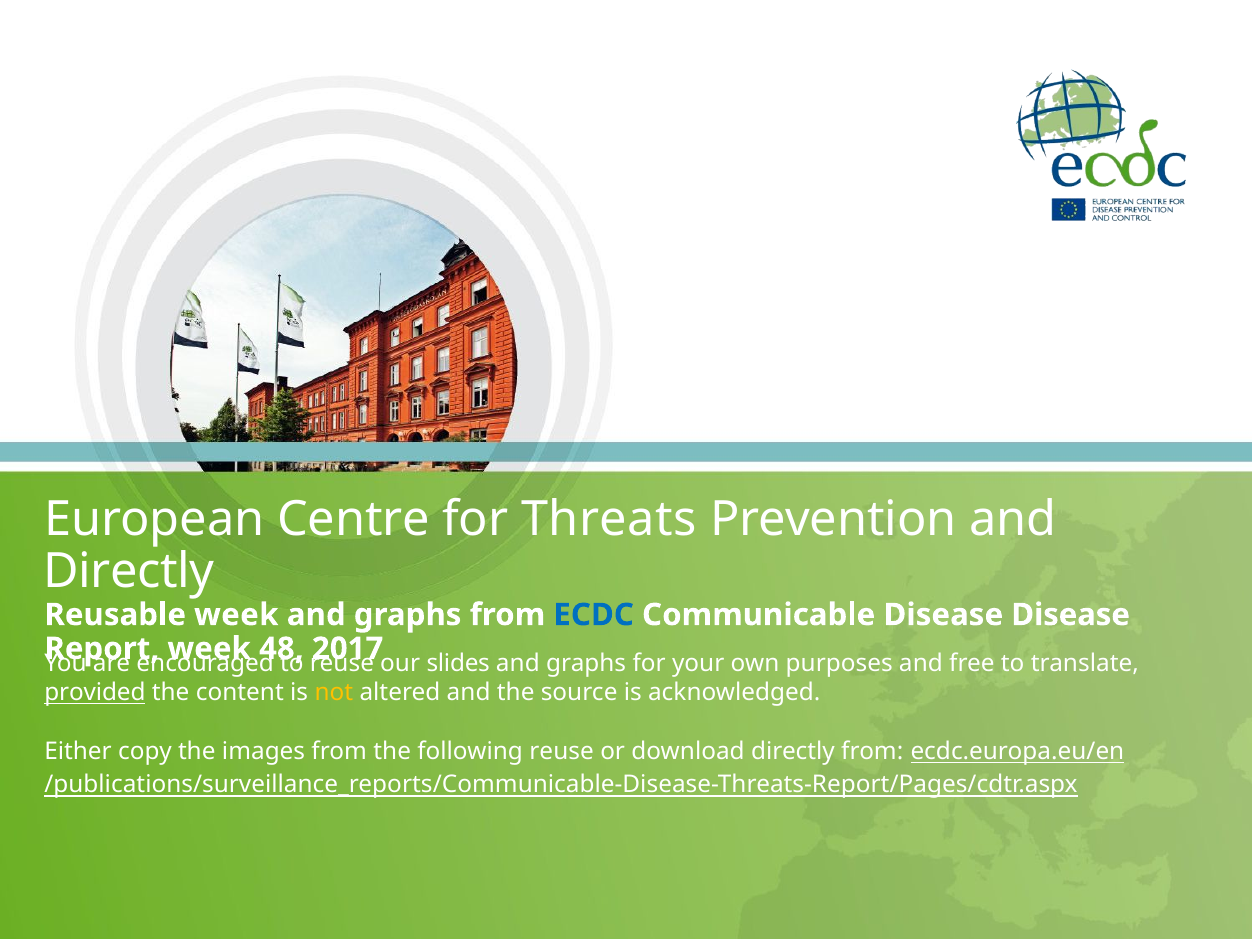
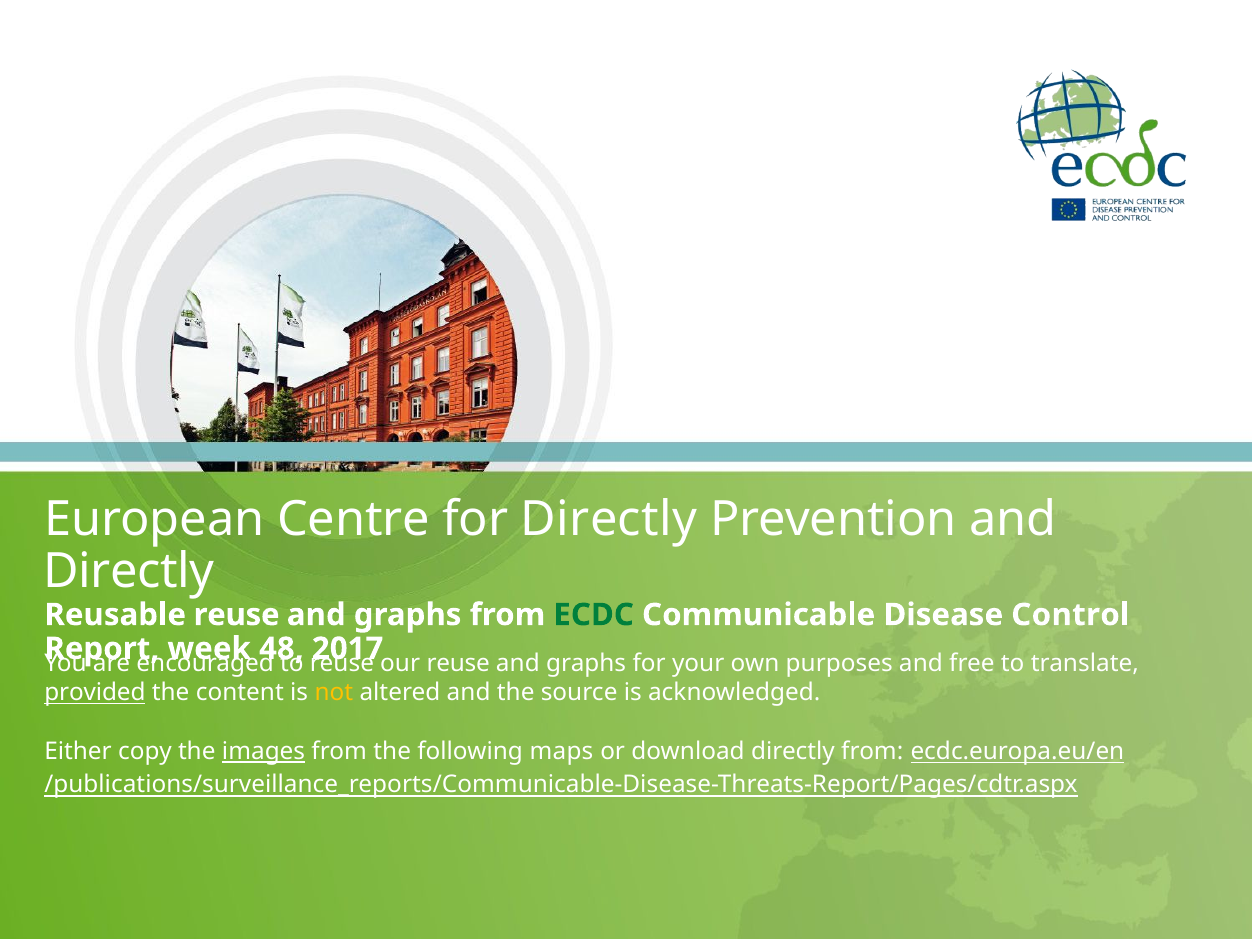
for Threats: Threats -> Directly (609, 519)
Reusable week: week -> reuse (237, 615)
ECDC colour: blue -> green (594, 615)
Disease Disease: Disease -> Control (1070, 615)
our slides: slides -> reuse (458, 664)
images underline: none -> present (264, 751)
following reuse: reuse -> maps (562, 751)
